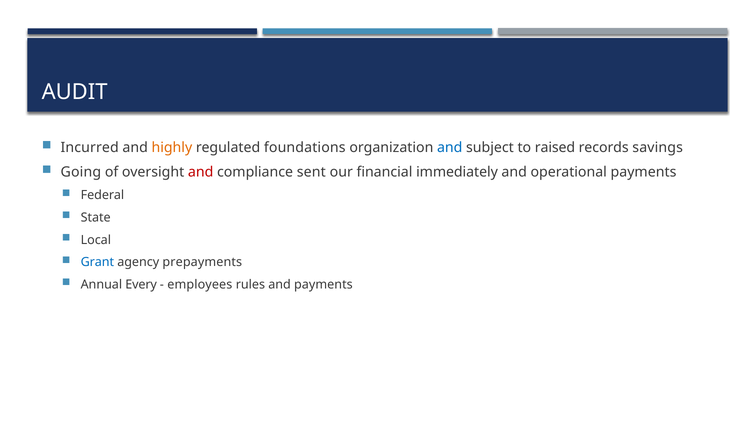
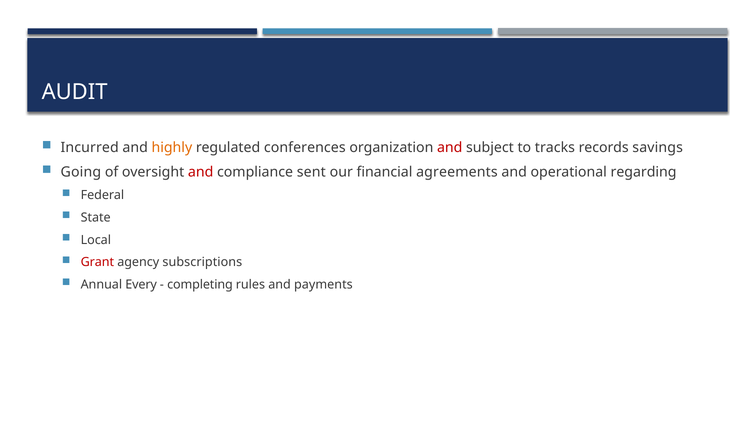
foundations: foundations -> conferences (305, 147)
and colour: blue -> red (450, 147)
raised: raised -> tracks (555, 147)
immediately: immediately -> agreements (457, 172)
operational payments: payments -> regarding (644, 172)
Grant colour: blue -> red (97, 262)
prepayments: prepayments -> subscriptions (202, 262)
employees: employees -> completing (200, 284)
